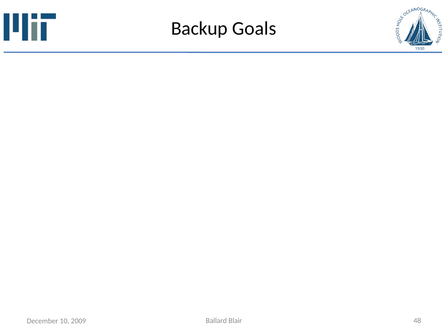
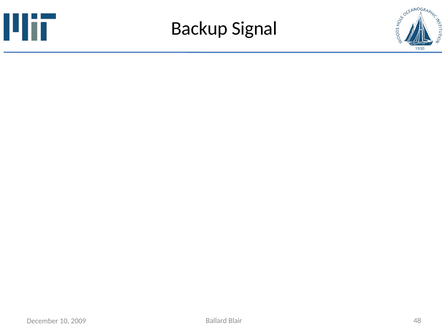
Goals: Goals -> Signal (255, 29)
